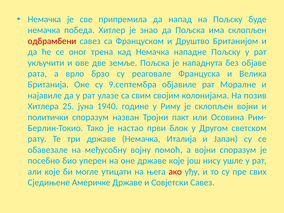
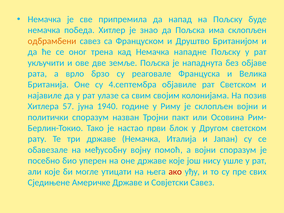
одбрамбени colour: red -> orange (52, 41)
9.септембра: 9.септембра -> 4.септембра (133, 85)
рат Моралне: Моралне -> Светском (238, 85)
25: 25 -> 57 (68, 106)
